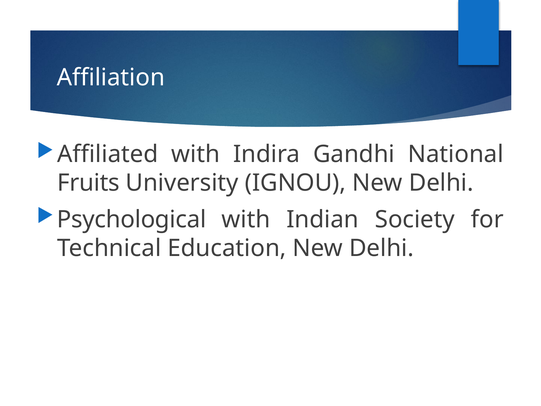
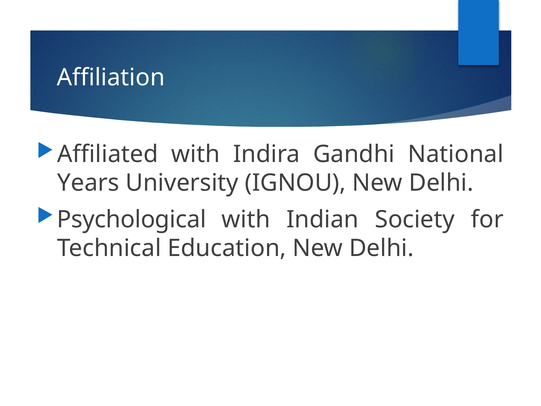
Fruits: Fruits -> Years (88, 183)
